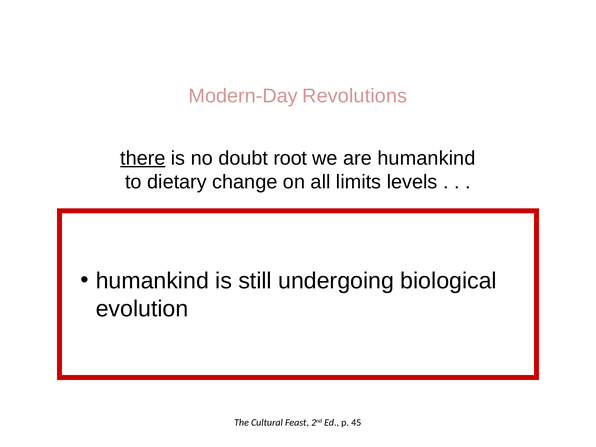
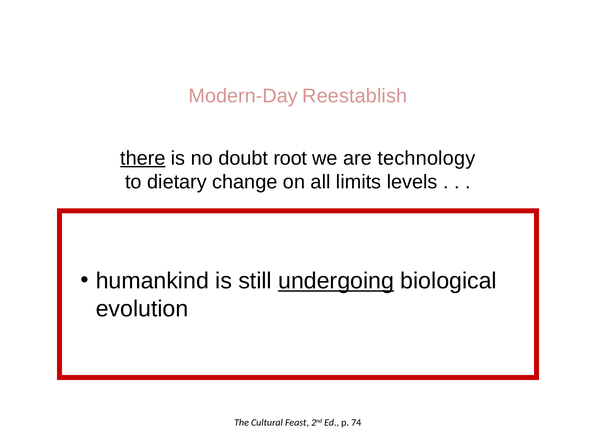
Revolutions: Revolutions -> Reestablish (355, 96)
are humankind: humankind -> technology (426, 158)
undergoing underline: none -> present (336, 281)
45: 45 -> 74 (356, 423)
